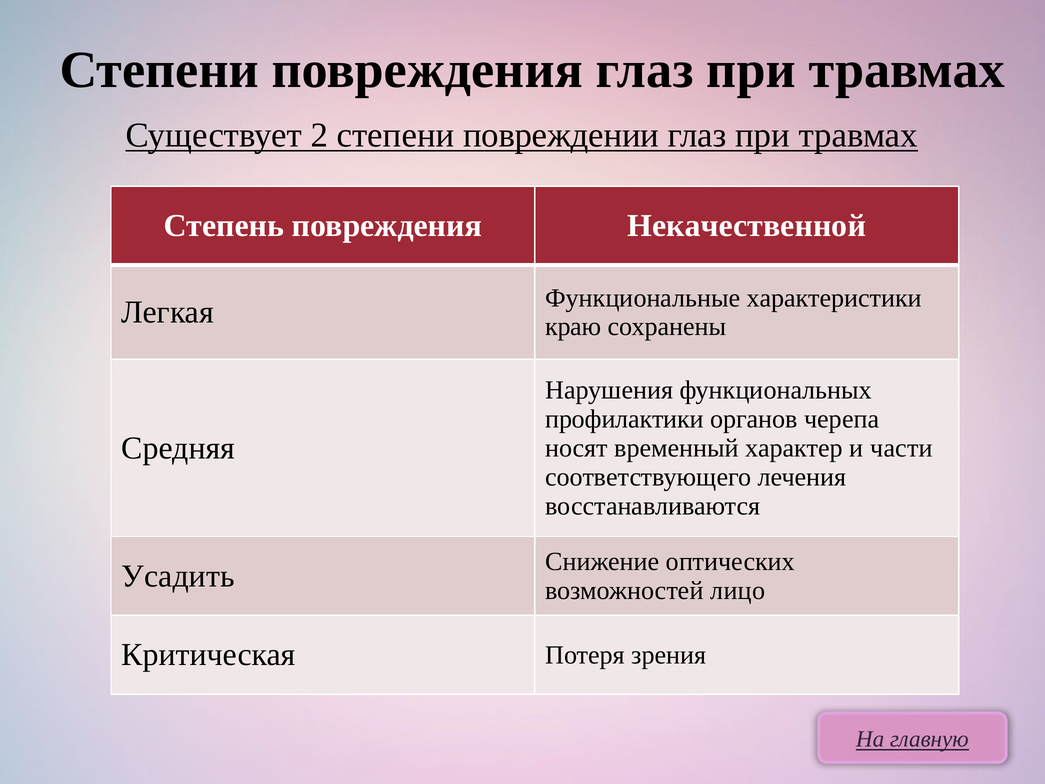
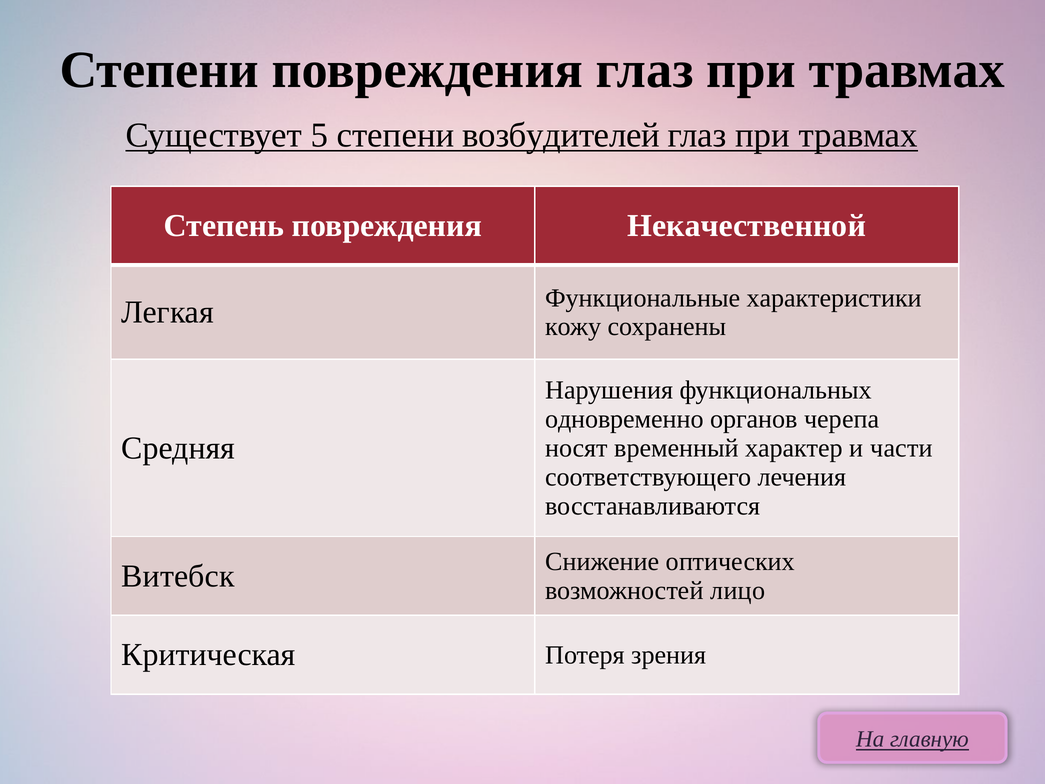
2: 2 -> 5 (319, 135)
повреждении: повреждении -> возбудителей (561, 135)
краю: краю -> кожу (573, 327)
профилактики: профилактики -> одновременно (624, 419)
Усадить: Усадить -> Витебск (178, 576)
